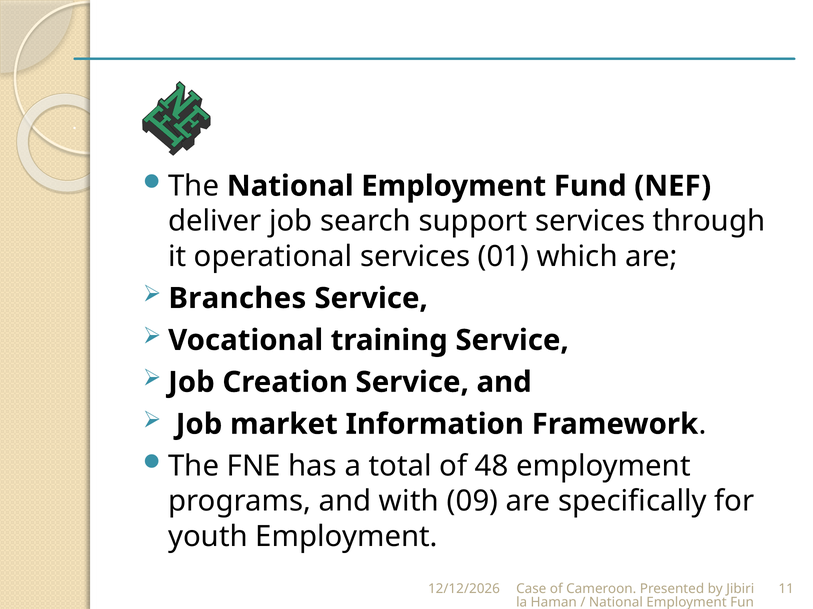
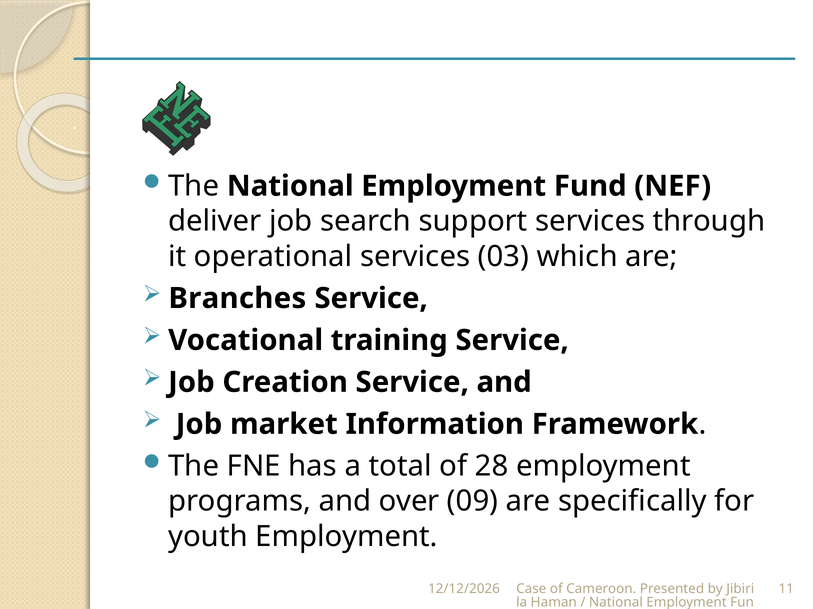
01: 01 -> 03 (503, 257)
48: 48 -> 28 (492, 467)
with: with -> over (409, 502)
